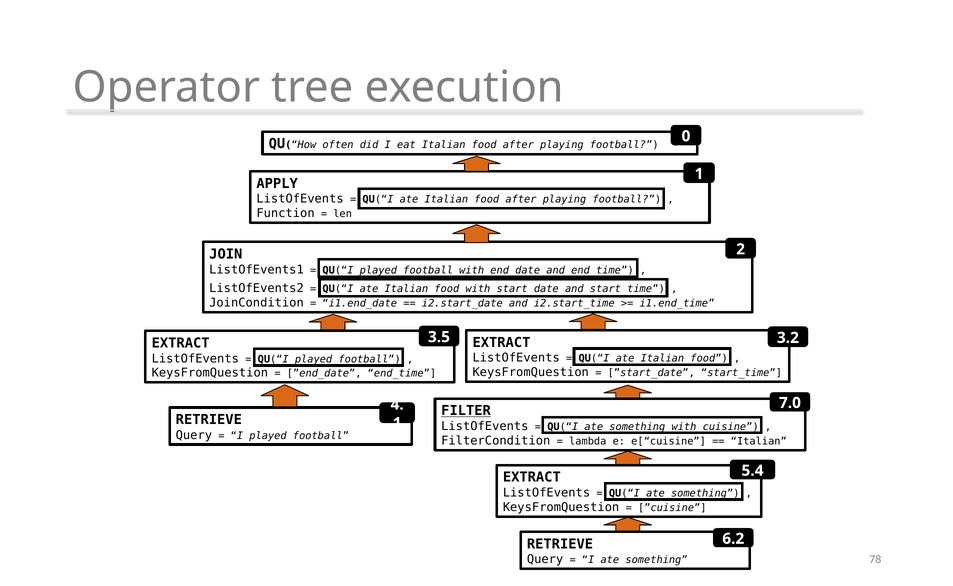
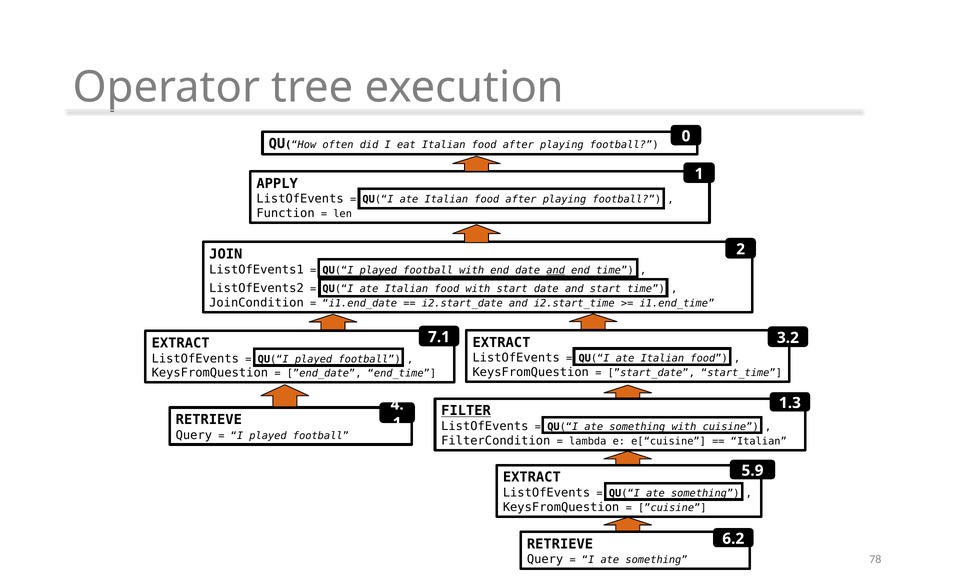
and underline: none -> present (556, 270)
3.5: 3.5 -> 7.1 (439, 337)
7.0: 7.0 -> 1.3 (790, 403)
5.4: 5.4 -> 5.9 (753, 471)
